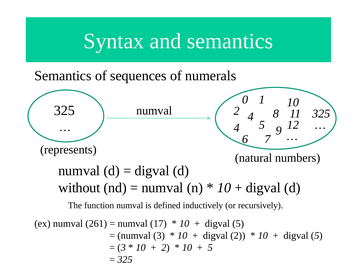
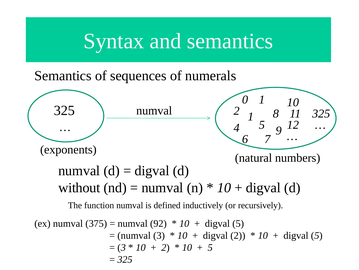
2 4: 4 -> 1 (251, 116)
represents: represents -> exponents (68, 149)
261: 261 -> 375 (96, 223)
17: 17 -> 92 (158, 223)
